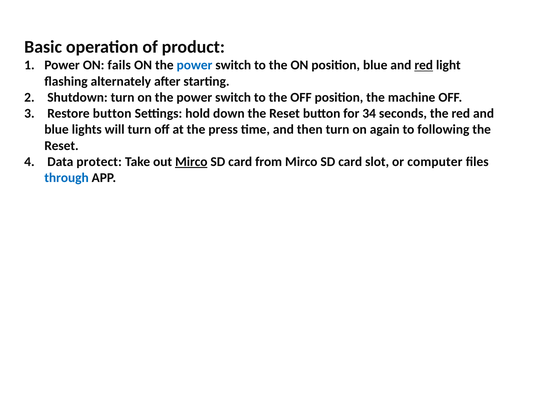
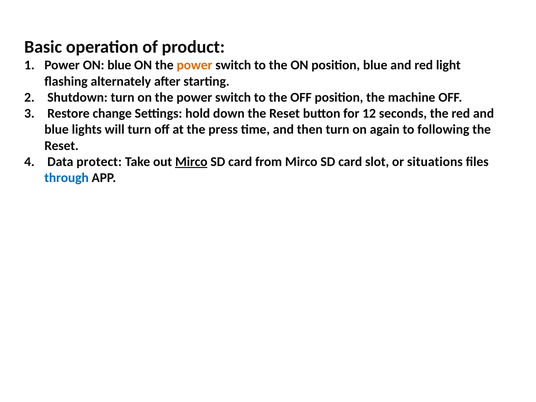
ON fails: fails -> blue (119, 65)
power colour: blue -> orange (194, 65)
red underline: present -> none (424, 65)
Restore button: button -> change (112, 113)
34: 34 -> 12 (369, 113)
computer: computer -> situations (435, 162)
